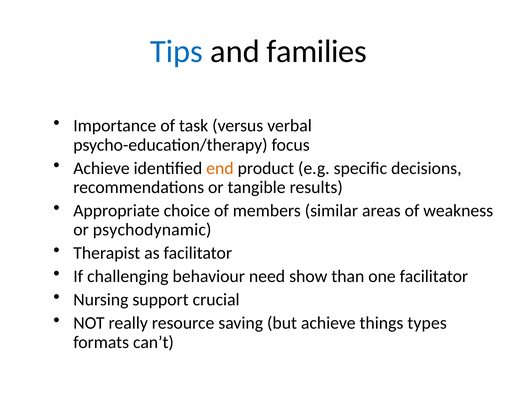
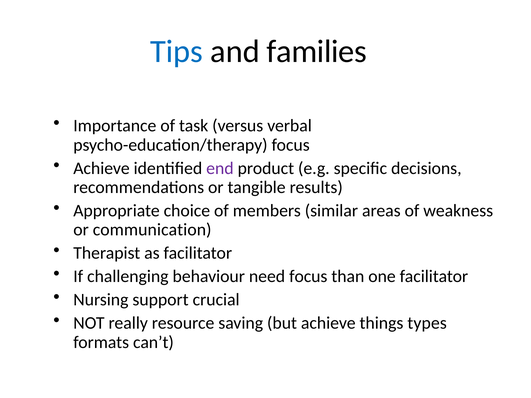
end colour: orange -> purple (220, 168)
psychodynamic: psychodynamic -> communication (152, 230)
need show: show -> focus (308, 277)
